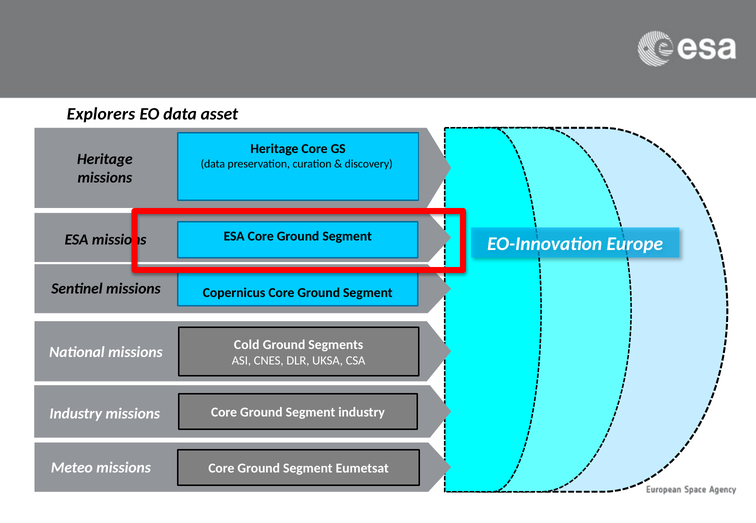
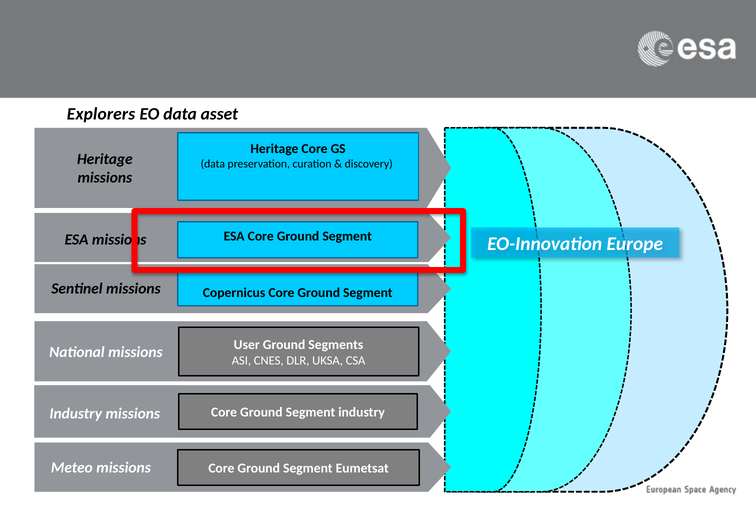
Cold: Cold -> User (247, 345)
